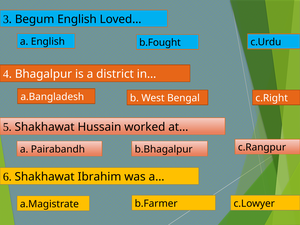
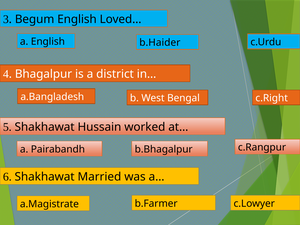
b.Fought: b.Fought -> b.Haider (160, 43)
Ibrahim: Ibrahim -> Married (99, 177)
